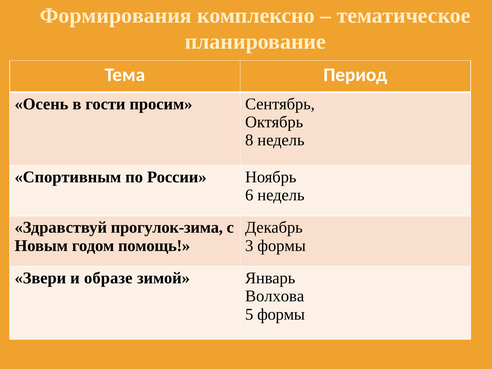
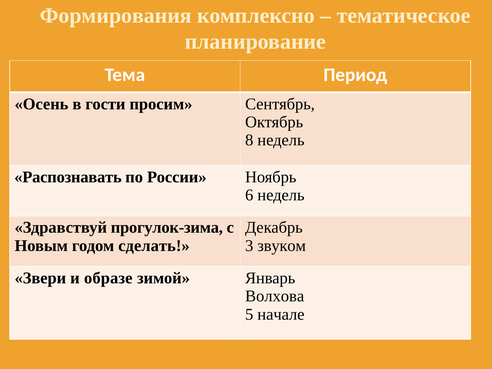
Спортивным: Спортивным -> Распознавать (68, 177)
помощь: помощь -> сделать (154, 246)
3 формы: формы -> звуком (282, 246)
5 формы: формы -> начале (281, 314)
